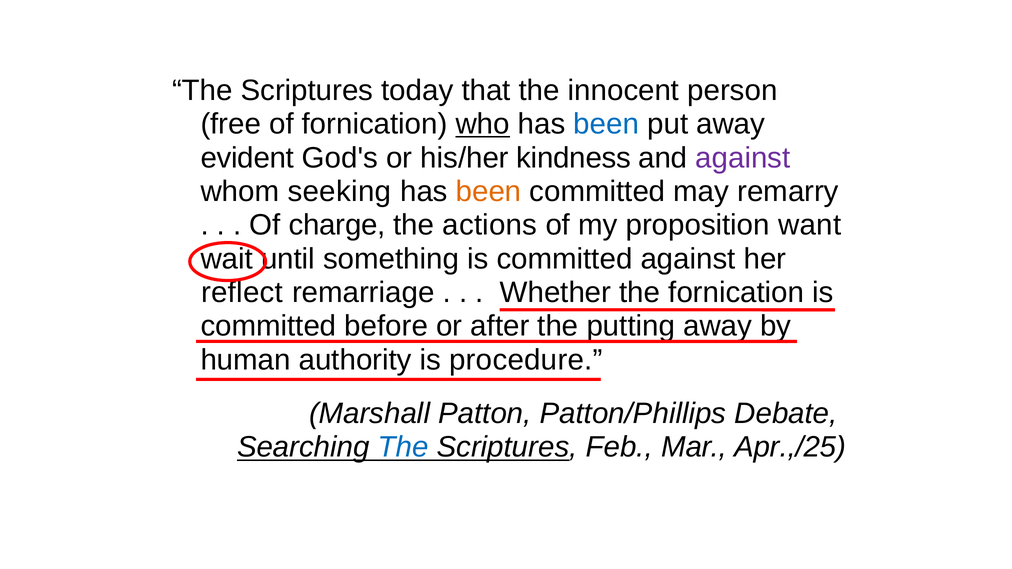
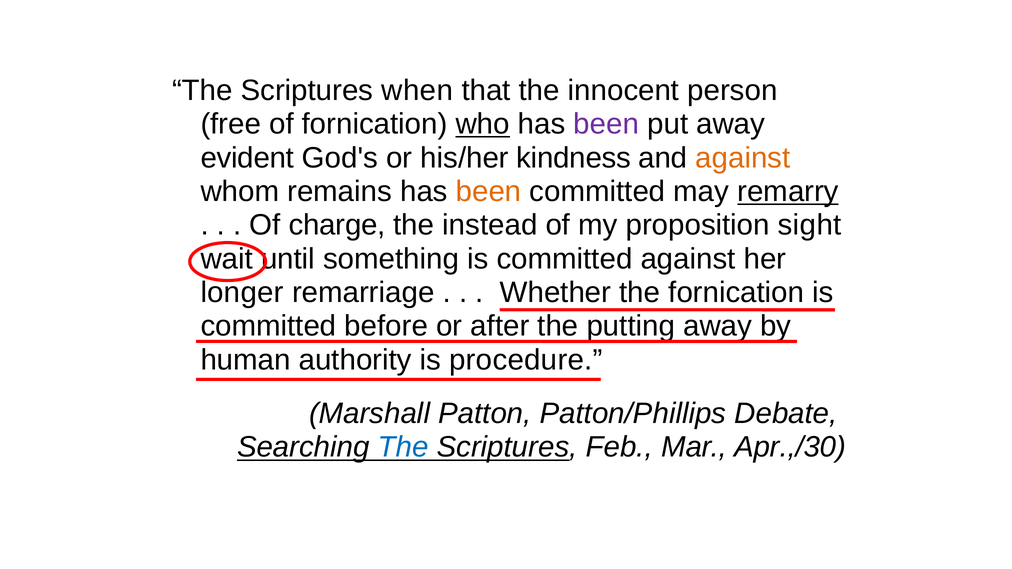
today: today -> when (417, 91)
been colour: blue -> purple (606, 124)
against colour: purple -> orange (743, 158)
seeking: seeking -> remains (340, 192)
remarry underline: none -> present (788, 192)
actions: actions -> instead (490, 225)
want: want -> sight (810, 225)
reflect: reflect -> longer (242, 293)
Apr.,/25: Apr.,/25 -> Apr.,/30 (790, 447)
